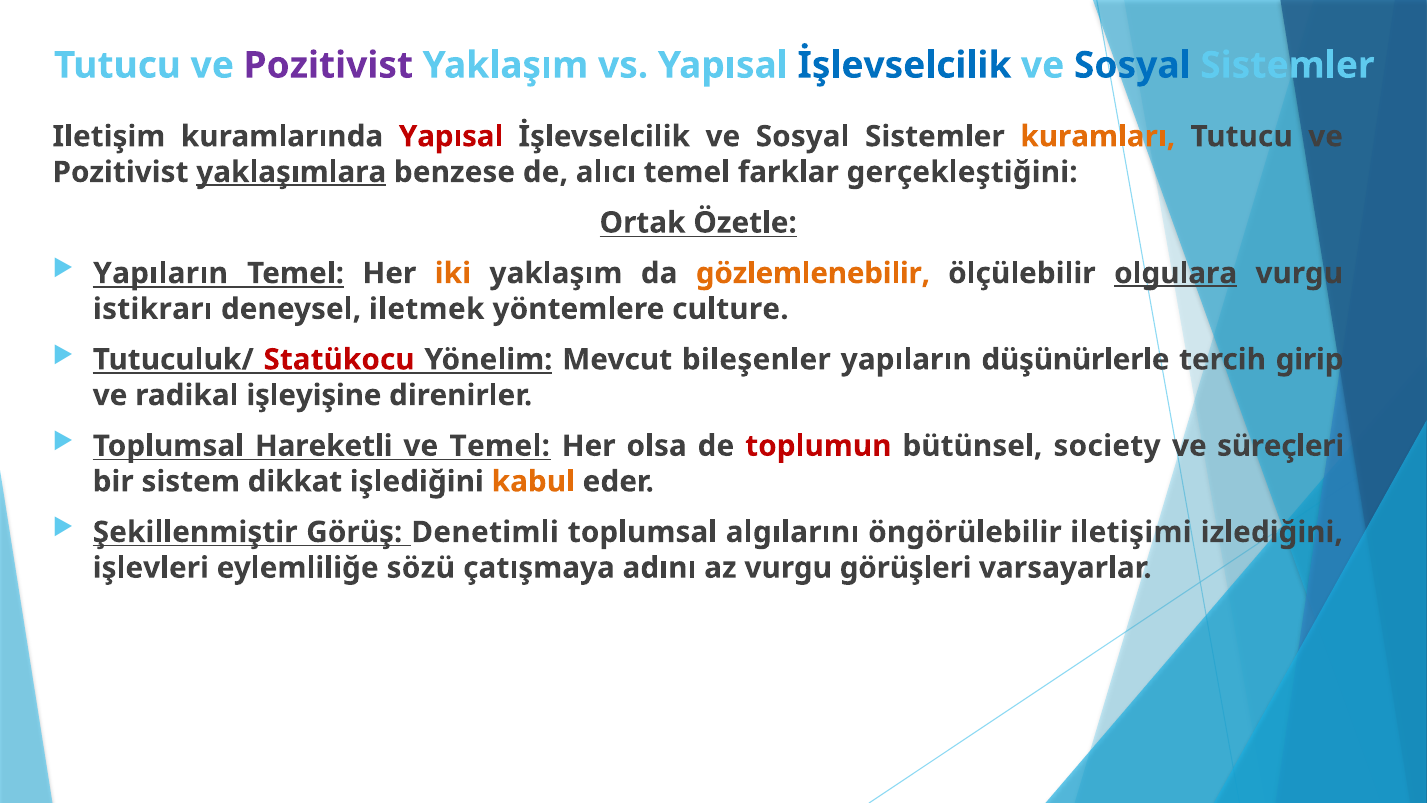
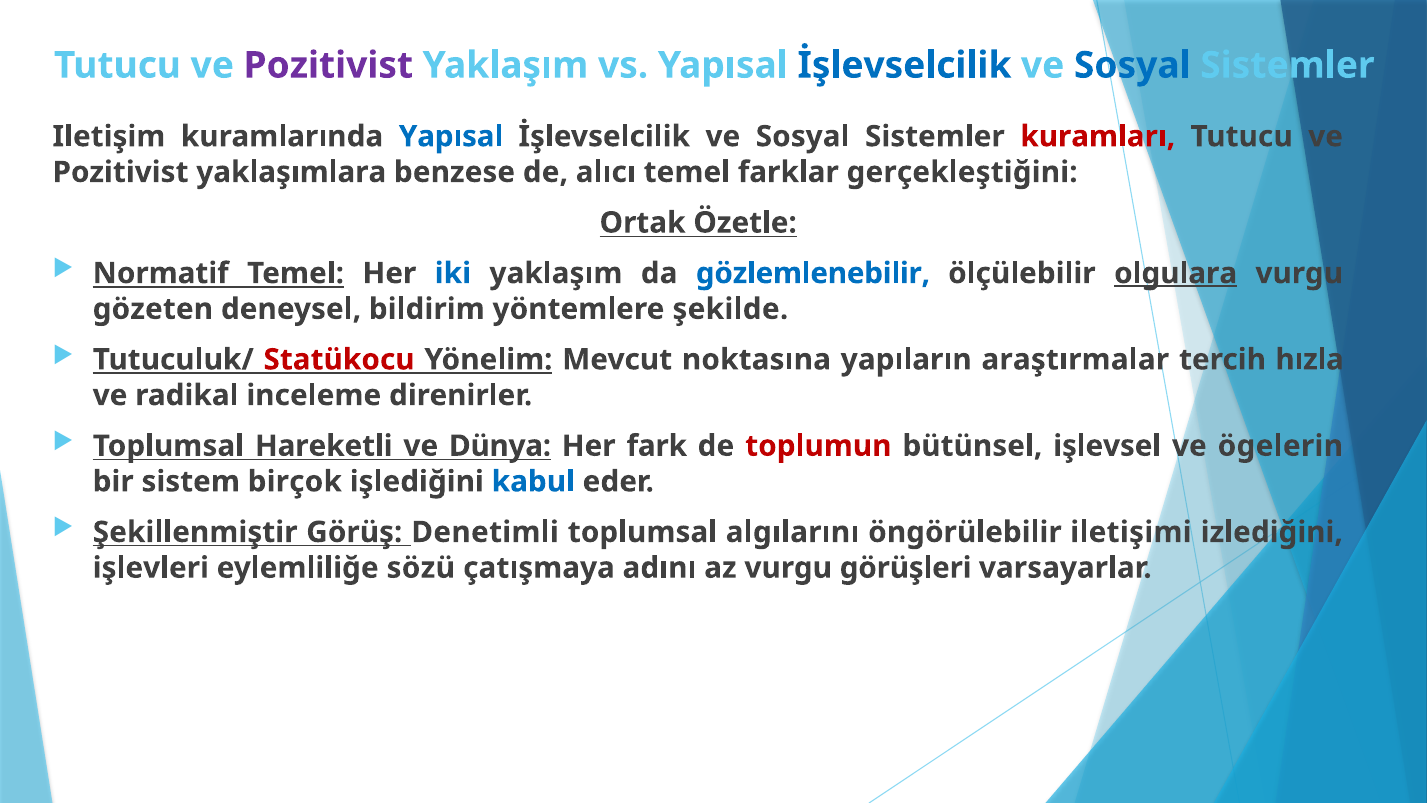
Yapısal colour: red -> blue (451, 136)
kuramları colour: orange -> red (1098, 136)
yaklaşımlara underline: present -> none (291, 172)
Yapıların: Yapıların -> Normatif (161, 273)
iki colour: orange -> blue (453, 273)
gözlemlenebilir colour: orange -> blue (813, 273)
istikrarı: istikrarı -> gözeten (153, 309)
iletmek: iletmek -> bildirim (427, 309)
culture: culture -> şekilde (730, 309)
bileşenler: bileşenler -> noktasına (756, 360)
düşünürlerle: düşünürlerle -> araştırmalar (1075, 360)
girip: girip -> hızla (1310, 360)
işleyişine: işleyişine -> inceleme (314, 395)
ve Temel: Temel -> Dünya (500, 446)
olsa: olsa -> fark (657, 446)
society: society -> işlevsel (1107, 446)
süreçleri: süreçleri -> ögelerin (1280, 446)
dikkat: dikkat -> birçok (295, 481)
kabul colour: orange -> blue (533, 481)
